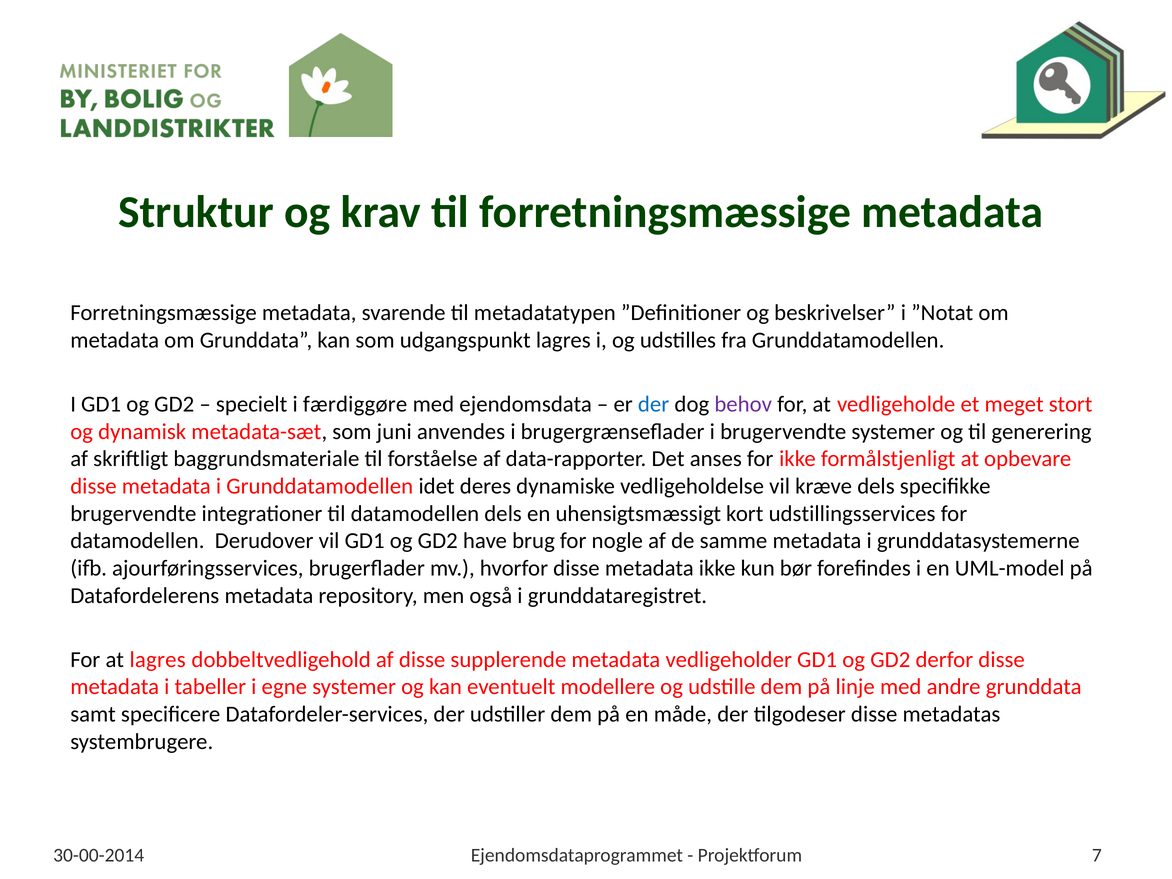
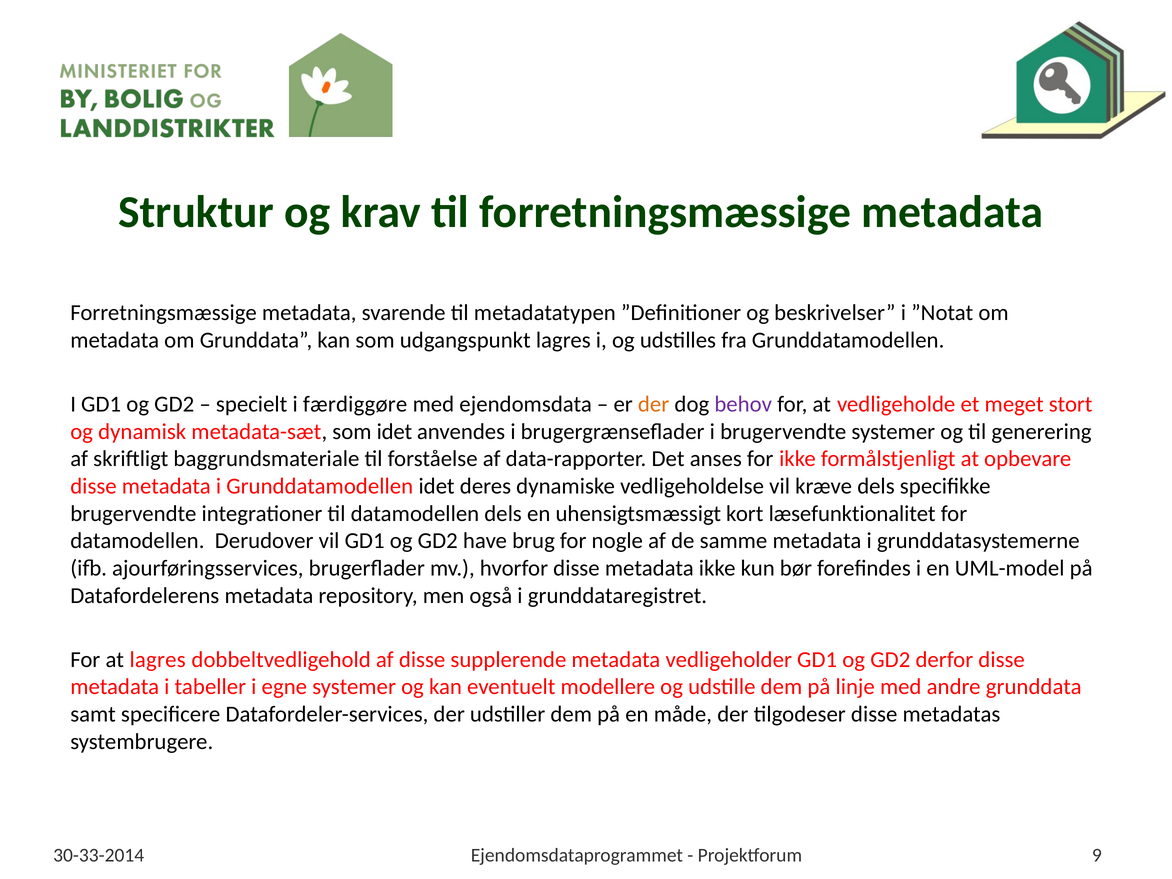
der colour: blue -> orange (654, 404)
som juni: juni -> idet (394, 432)
udstillingsservices: udstillingsservices -> læsefunktionalitet (852, 514)
30-00-2014: 30-00-2014 -> 30-33-2014 (99, 855)
7: 7 -> 9 (1097, 855)
